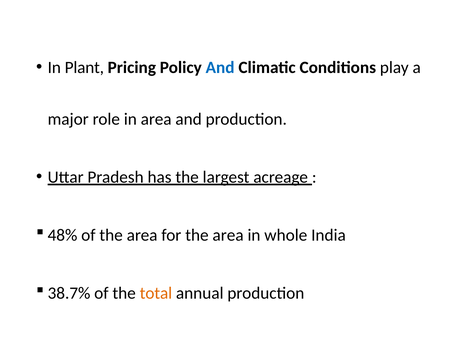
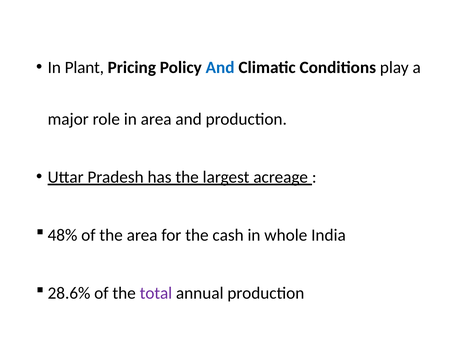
for the area: area -> cash (228, 235)
38.7%: 38.7% -> 28.6% (69, 293)
total colour: orange -> purple (156, 293)
